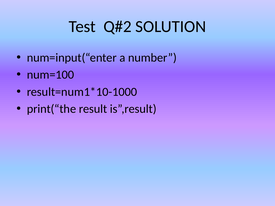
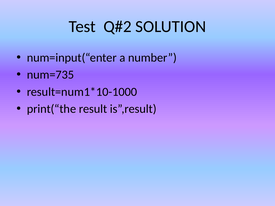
num=100: num=100 -> num=735 (50, 75)
